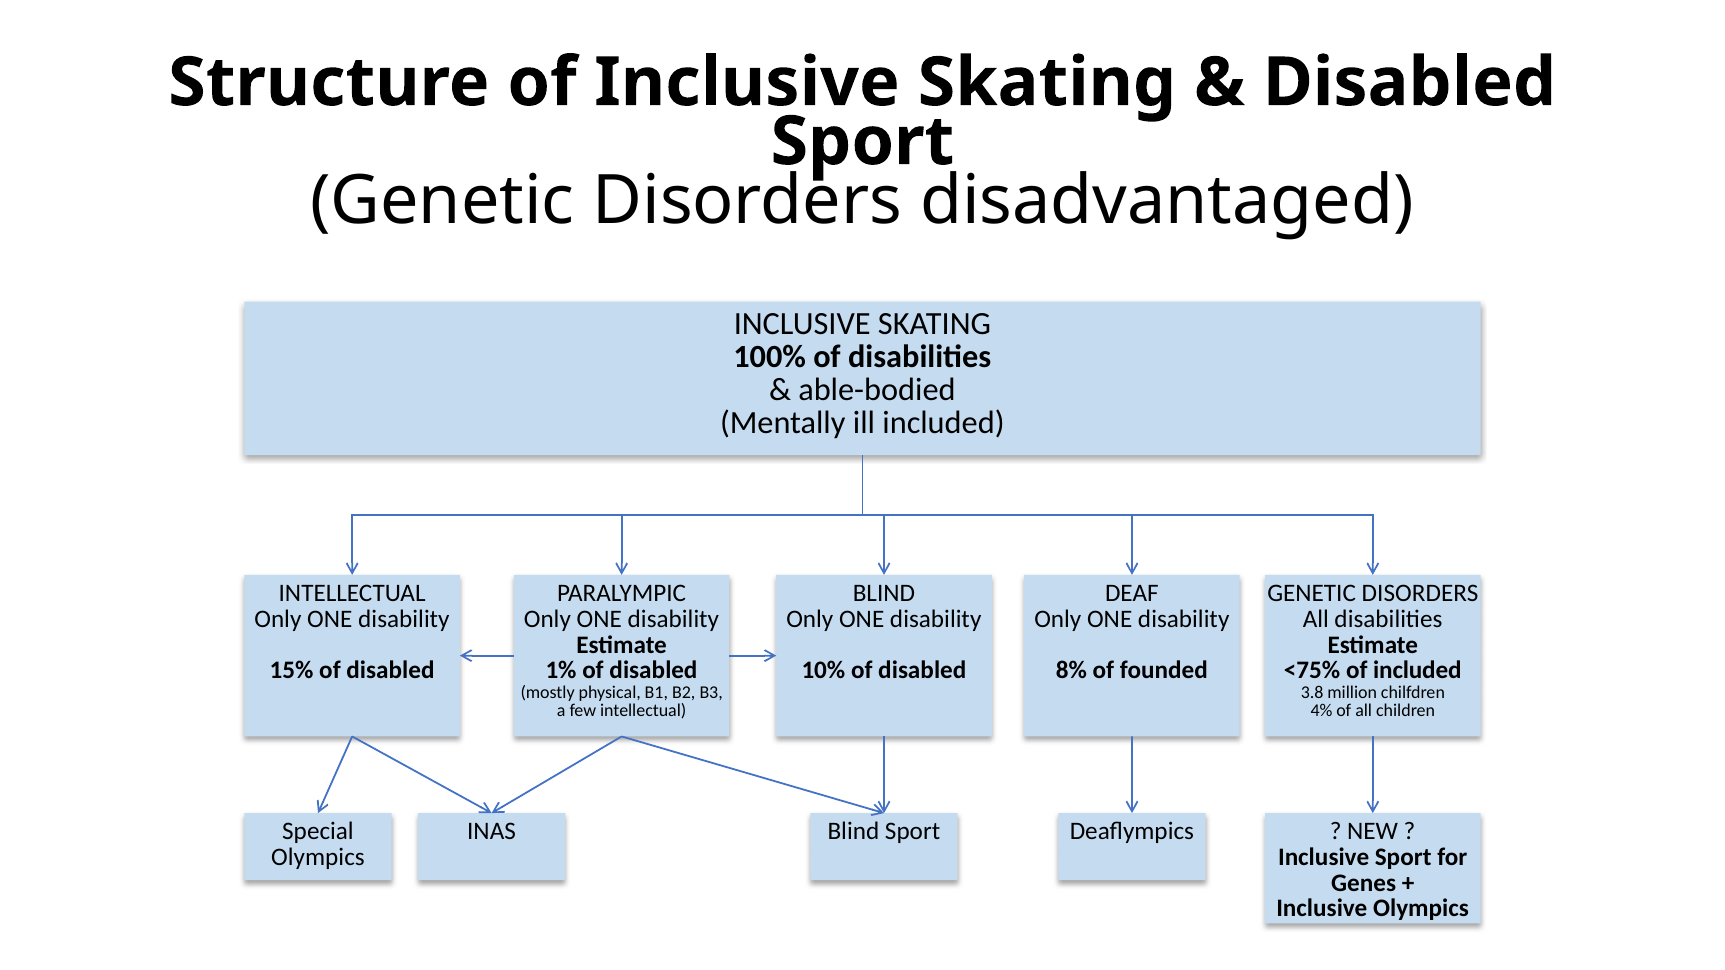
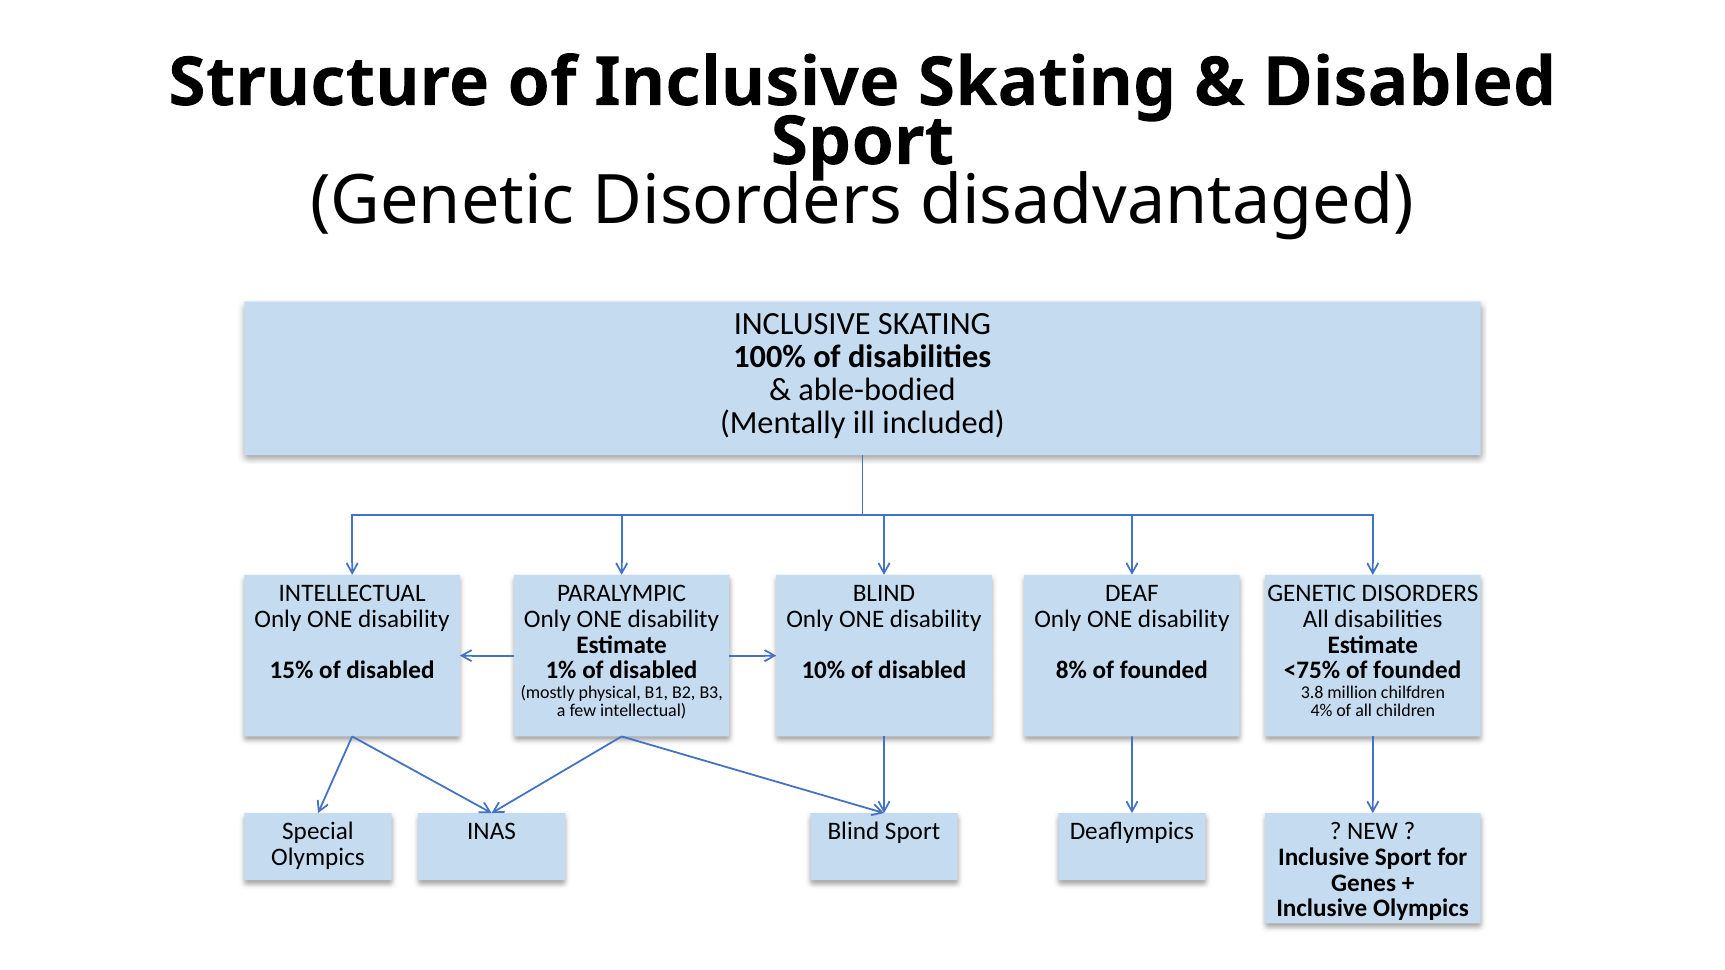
<75% of included: included -> founded (1417, 671)
